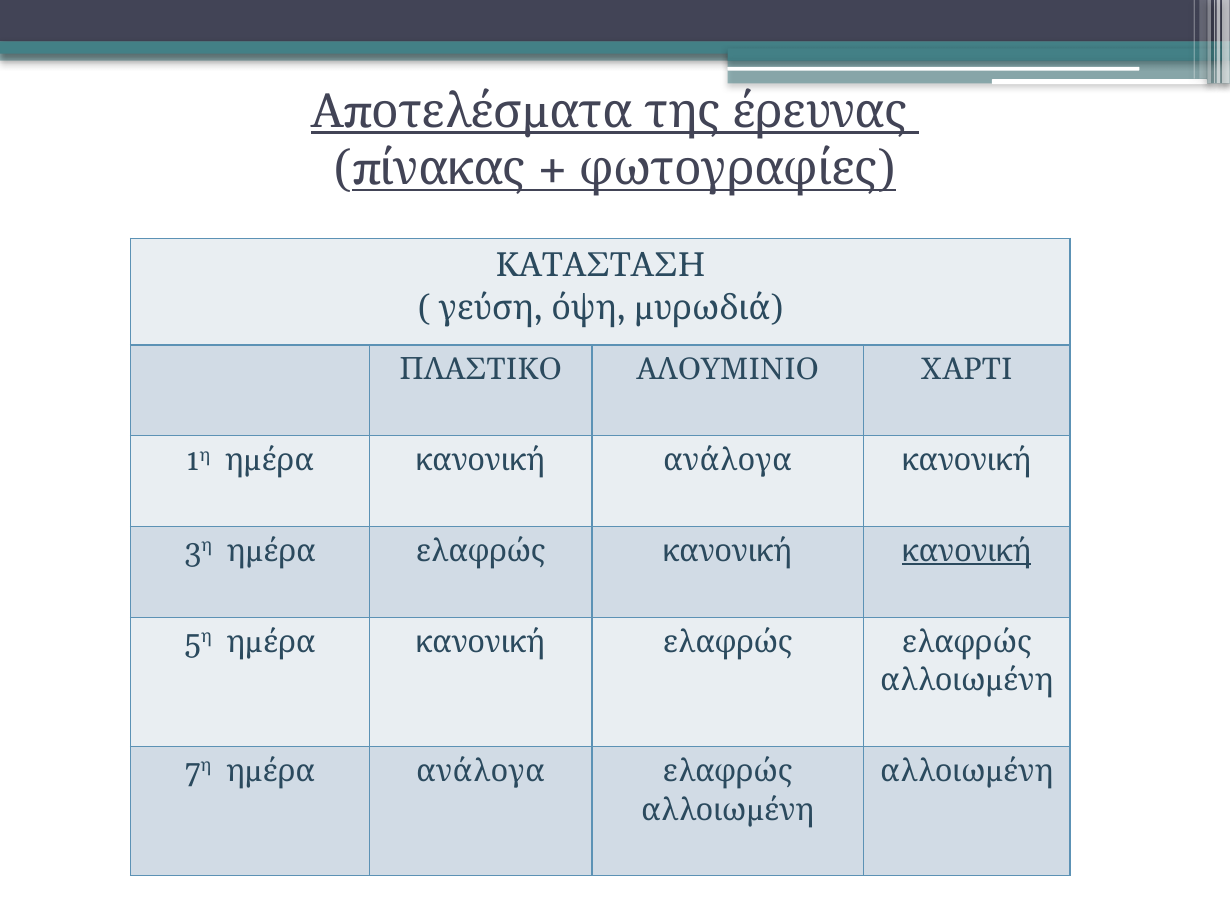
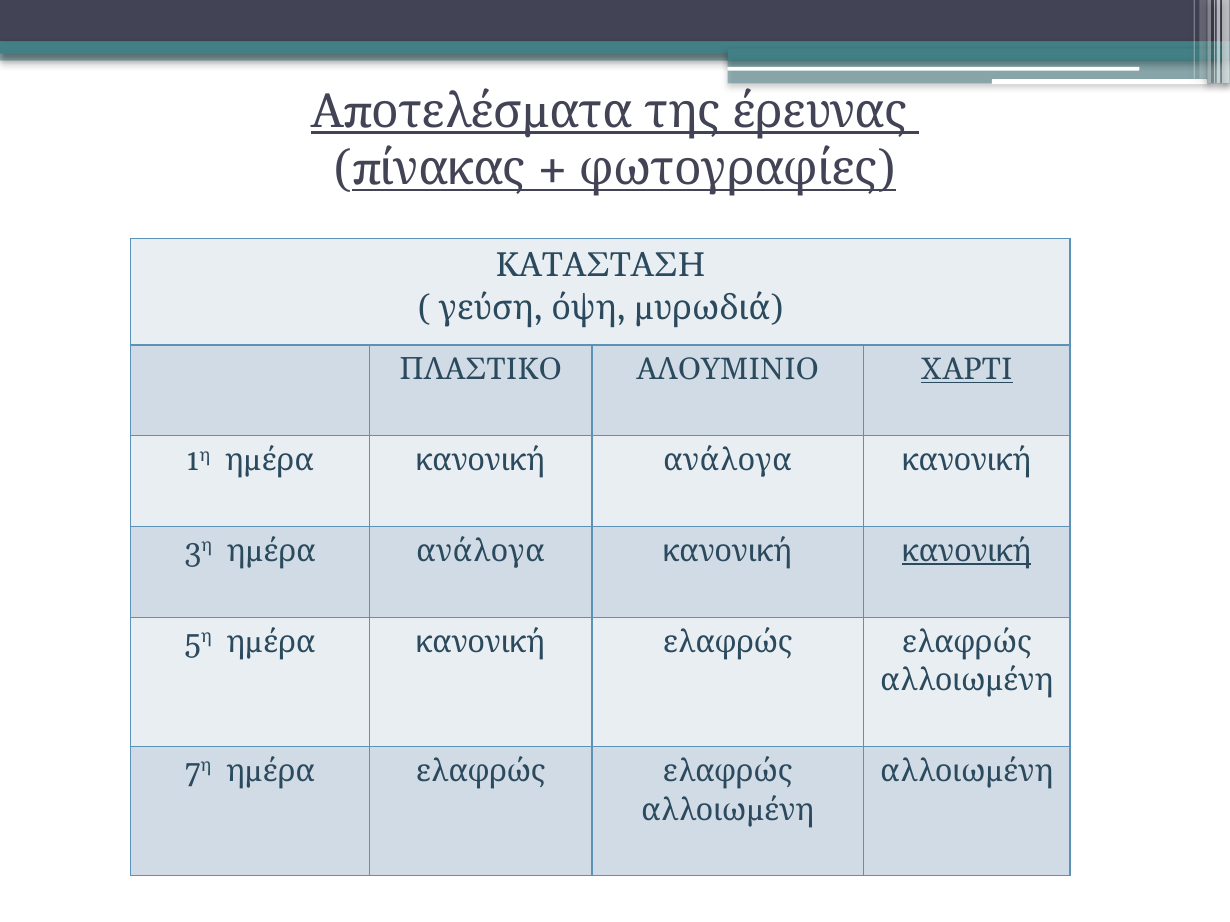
ΧΑΡΤΙ underline: none -> present (967, 369)
ελαφρώς: ελαφρώς -> ανάλογα (481, 551)
ανάλογα: ανάλογα -> ελαφρώς (481, 771)
